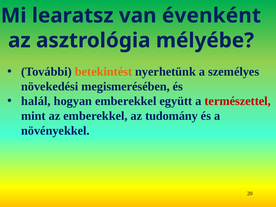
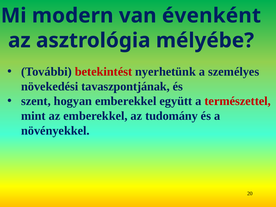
learatsz: learatsz -> modern (73, 16)
betekintést colour: orange -> red (103, 72)
megismerésében: megismerésében -> tavaszpontjának (126, 86)
halál: halál -> szent (36, 101)
